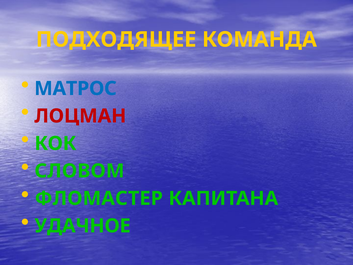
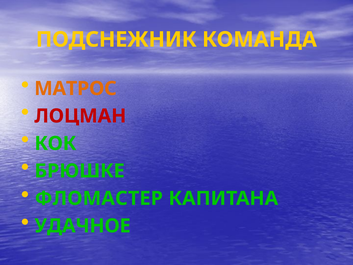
ПОДХОДЯЩЕЕ: ПОДХОДЯЩЕЕ -> ПОДСНЕЖНИК (116, 39)
МАТРОС colour: blue -> orange (76, 88)
СЛОВОМ: СЛОВОМ -> БРЮШКЕ (80, 171)
